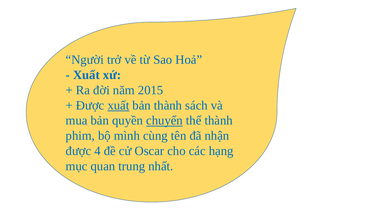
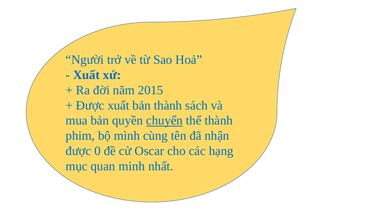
xuất underline: present -> none (118, 105)
4: 4 -> 0 (98, 151)
trung: trung -> minh (132, 166)
